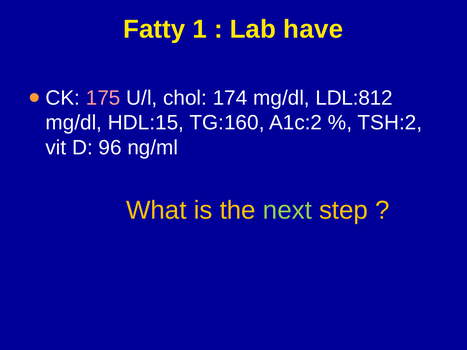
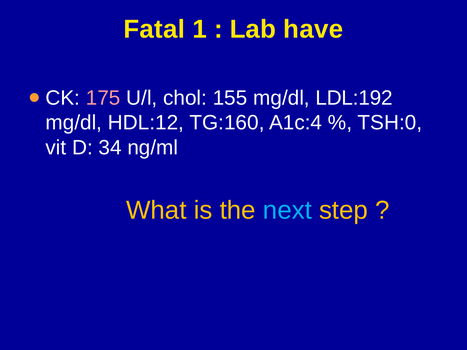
Fatty: Fatty -> Fatal (154, 29)
174: 174 -> 155 (230, 98)
LDL:812: LDL:812 -> LDL:192 (354, 98)
HDL:15: HDL:15 -> HDL:12 (146, 123)
A1c:2: A1c:2 -> A1c:4 (296, 123)
TSH:2: TSH:2 -> TSH:0 (390, 123)
96: 96 -> 34 (110, 148)
next colour: light green -> light blue (287, 210)
